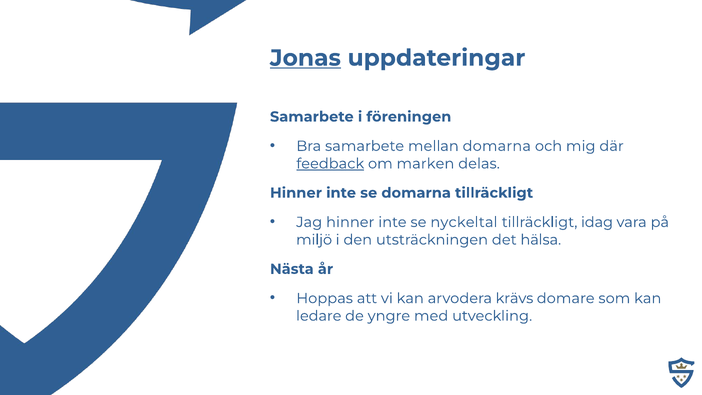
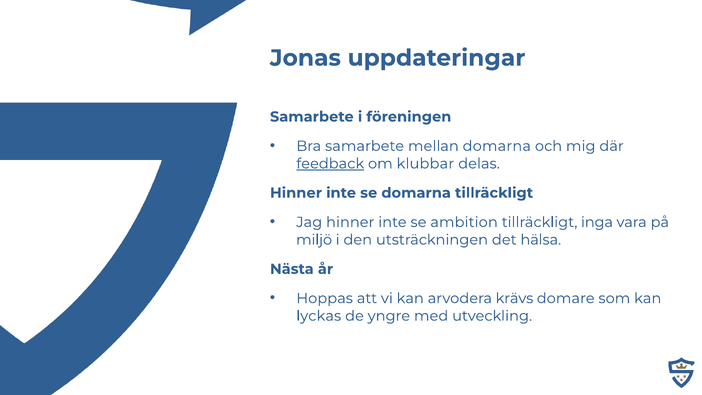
Jonas underline: present -> none (305, 58)
marken: marken -> klubbar (425, 164)
nyckeltal: nyckeltal -> ambition (464, 222)
idag: idag -> inga (597, 222)
ledare: ledare -> lyckas (319, 316)
